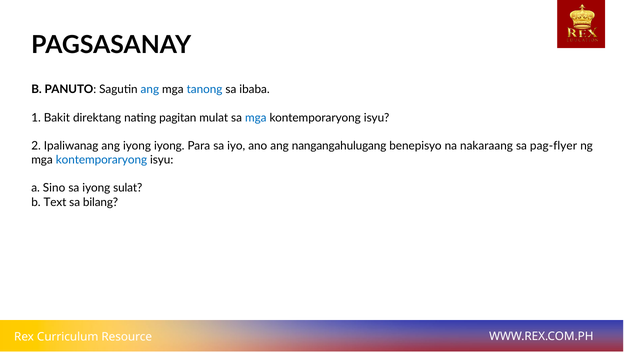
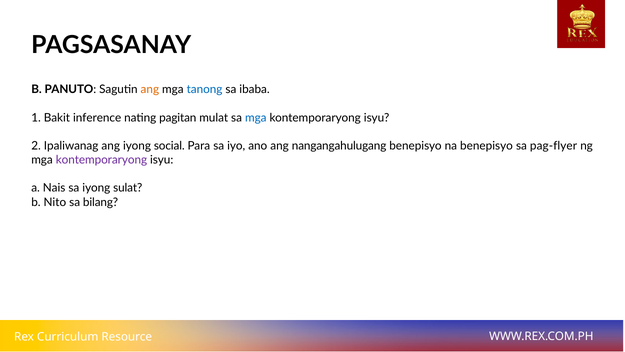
ang colour: blue -> orange (150, 89)
direktang: direktang -> inference (97, 118)
iyong iyong: iyong -> social (169, 146)
na nakaraang: nakaraang -> benepisyo (486, 146)
kontemporaryong colour: blue -> purple (101, 160)
Sino: Sino -> Nais (54, 188)
Text: Text -> Nito (55, 202)
